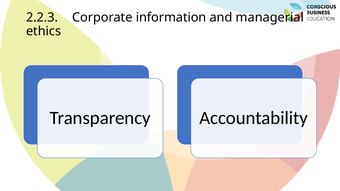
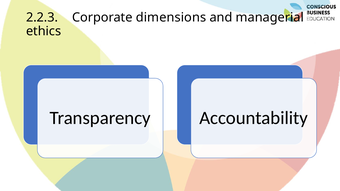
information: information -> dimensions (171, 17)
